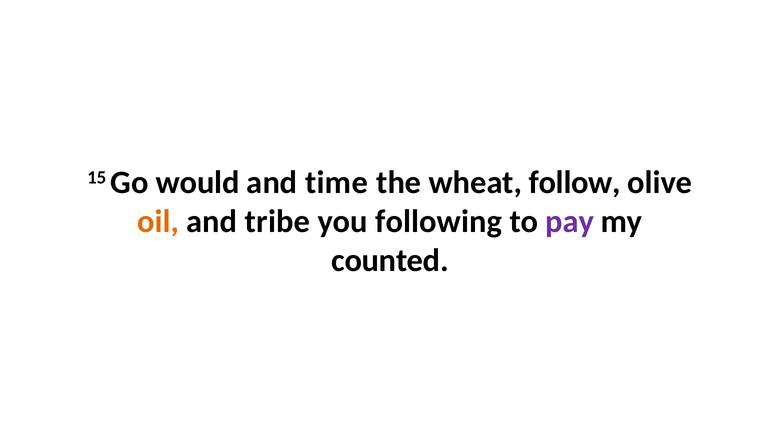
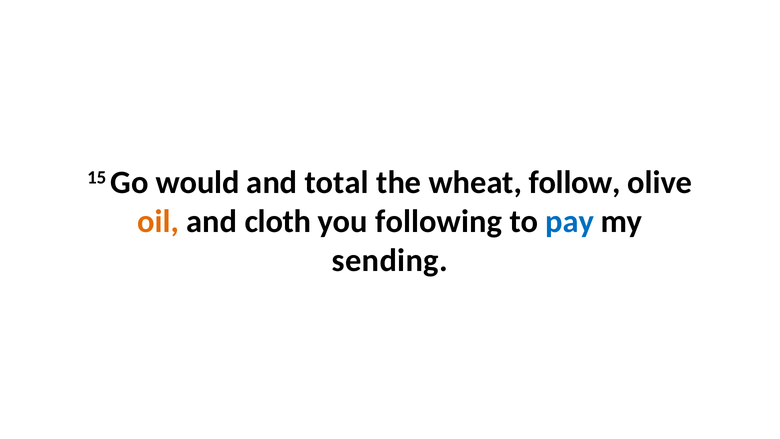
time: time -> total (337, 183)
tribe: tribe -> cloth (278, 222)
pay colour: purple -> blue (570, 222)
counted: counted -> sending (390, 261)
